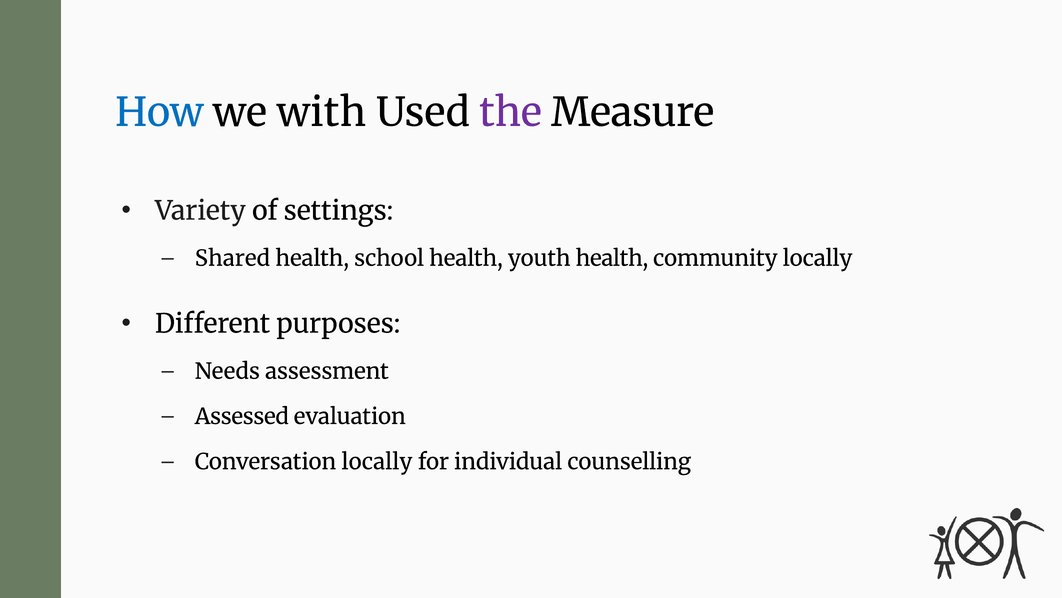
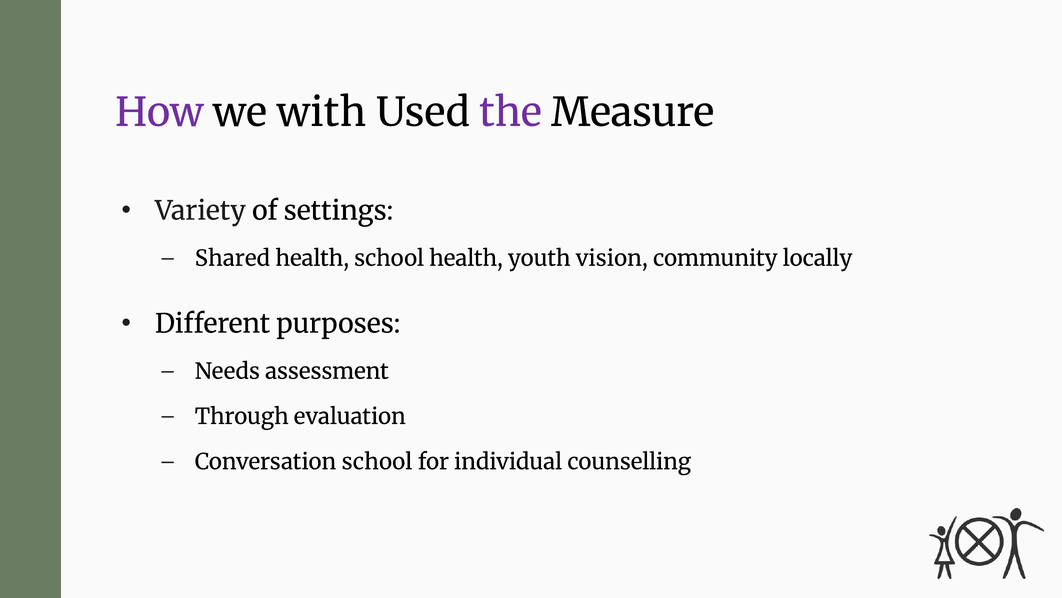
How colour: blue -> purple (159, 113)
youth health: health -> vision (612, 258)
Assessed: Assessed -> Through (242, 416)
Conversation locally: locally -> school (377, 461)
